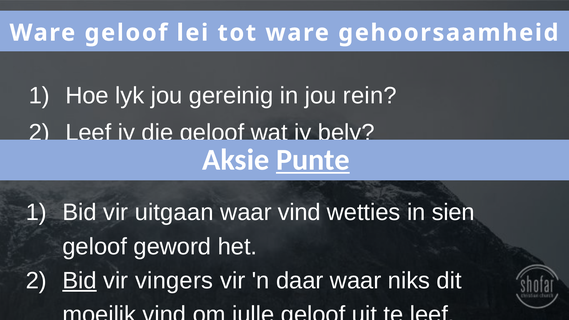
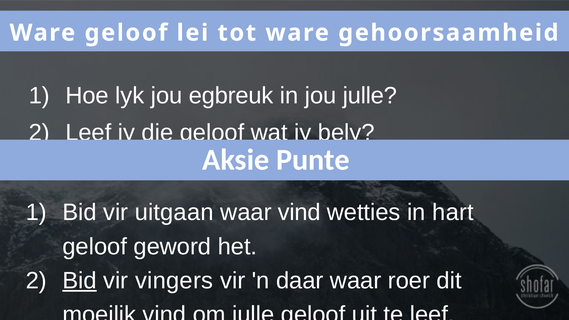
gereinig: gereinig -> egbreuk (231, 96)
jou rein: rein -> julle (370, 96)
Punte underline: present -> none (313, 160)
sien: sien -> hart (453, 212)
niks: niks -> roer (409, 281)
